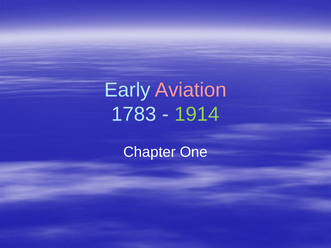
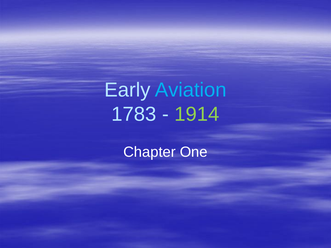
Aviation colour: pink -> light blue (191, 90)
